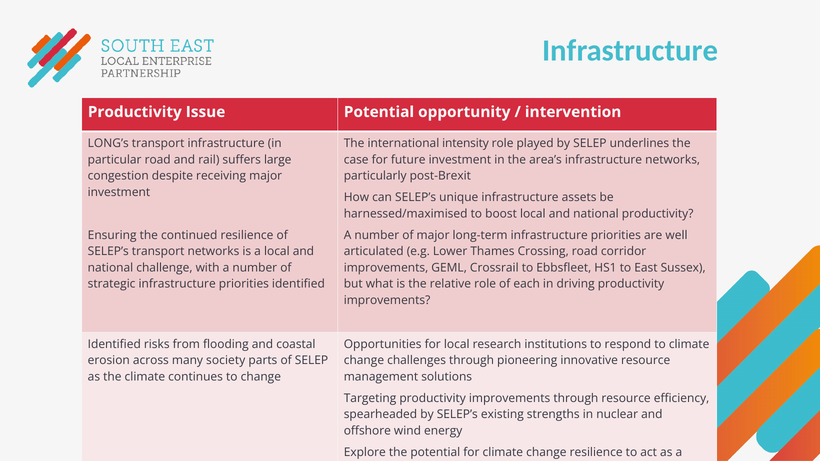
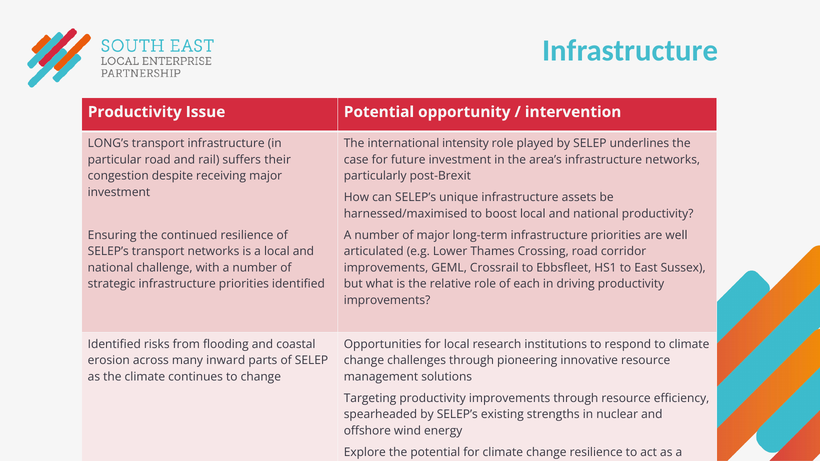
large: large -> their (278, 160)
society: society -> inward (226, 361)
